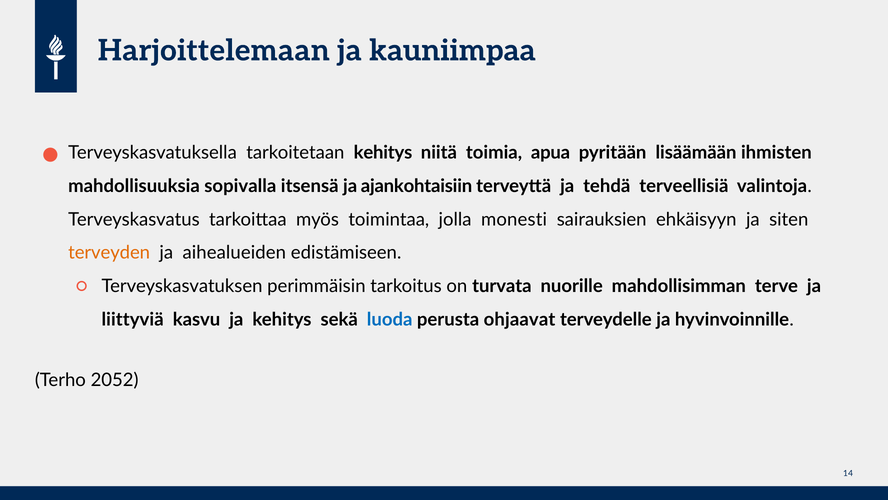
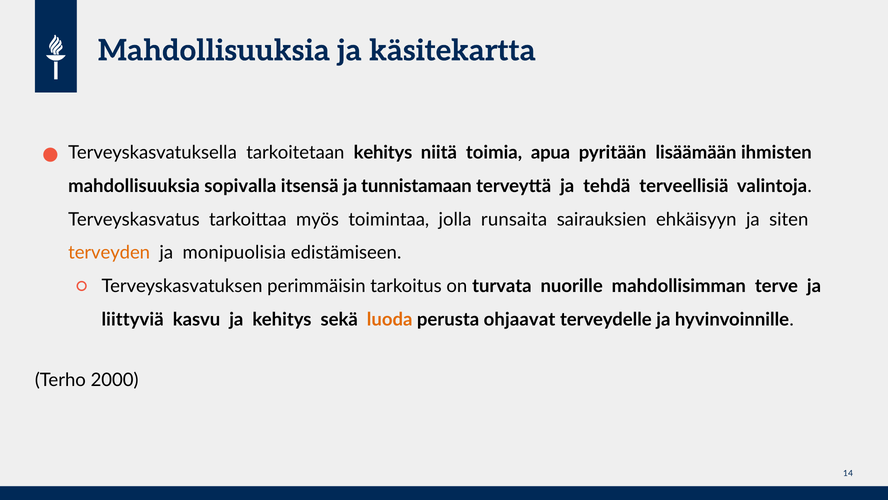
Harjoittelemaan: Harjoittelemaan -> Mahdollisuuksia (214, 51)
kauniimpaa: kauniimpaa -> käsitekartta (452, 51)
ajankohtaisiin: ajankohtaisiin -> tunnistamaan (416, 186)
monesti: monesti -> runsaita (514, 219)
aihealueiden: aihealueiden -> monipuolisia (234, 253)
luoda colour: blue -> orange (390, 319)
2052: 2052 -> 2000 (115, 380)
